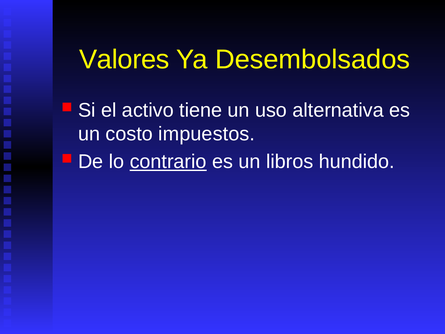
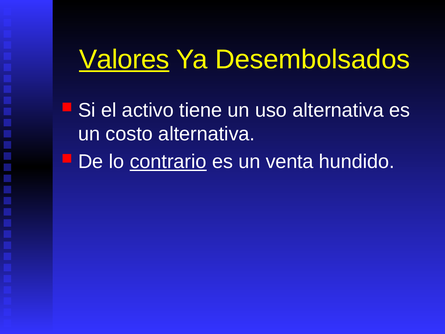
Valores underline: none -> present (124, 59)
costo impuestos: impuestos -> alternativa (207, 134)
libros: libros -> venta (290, 162)
